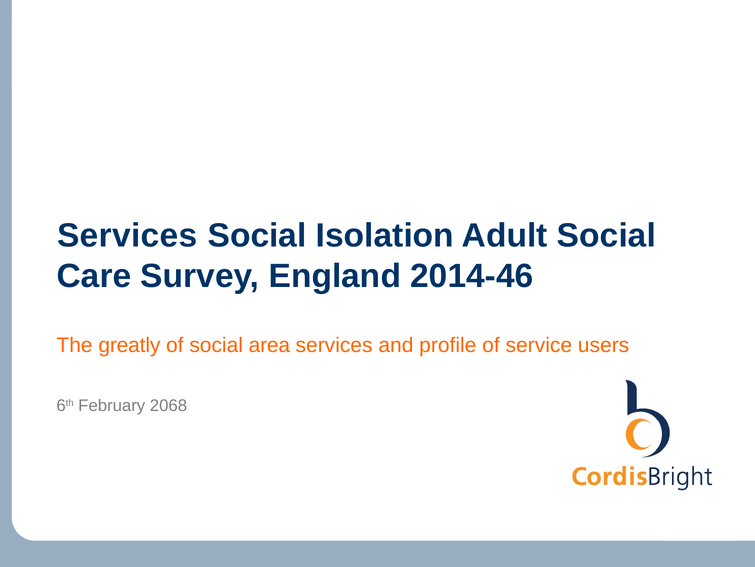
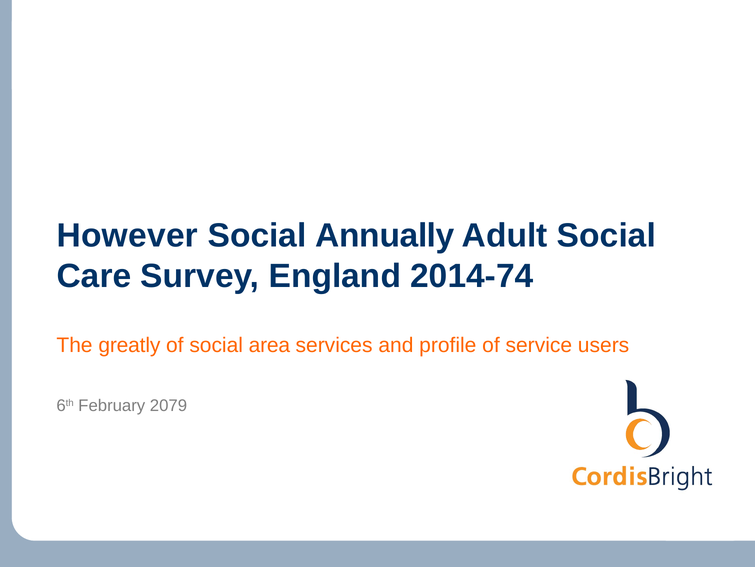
Services: Services -> However (127, 235)
Isolation: Isolation -> Annually (385, 235)
2014-46: 2014-46 -> 2014-74 (472, 276)
2068: 2068 -> 2079 (168, 405)
